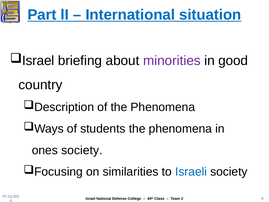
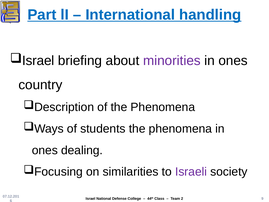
situation: situation -> handling (210, 15)
good: good -> ones (233, 61)
ones society: society -> dealing (82, 150)
Israeli colour: blue -> purple (191, 172)
